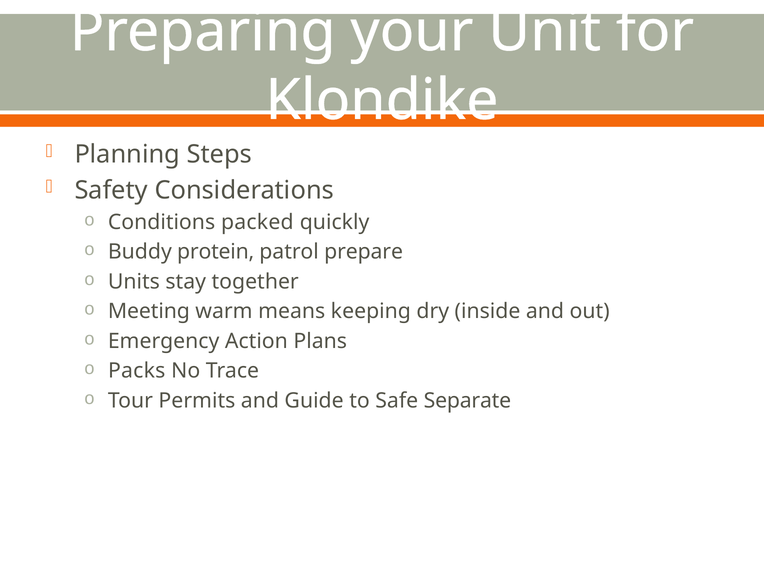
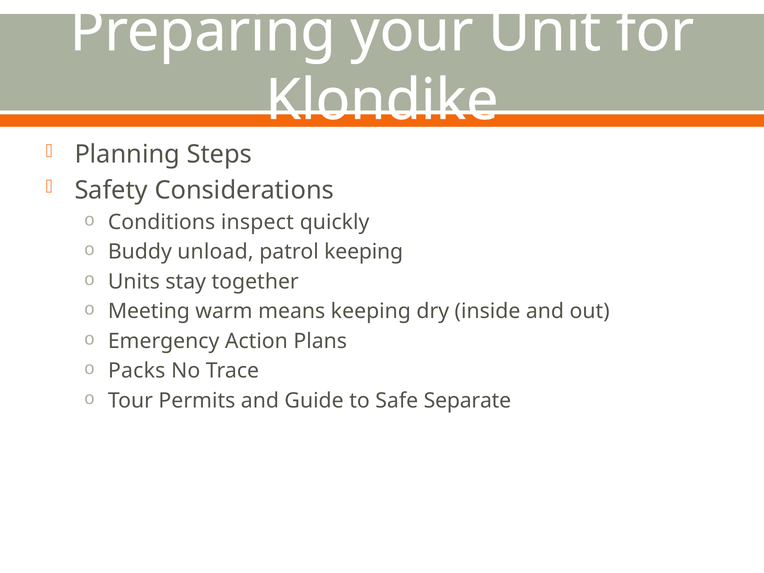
packed: packed -> inspect (257, 222)
protein: protein -> unload (215, 252)
patrol prepare: prepare -> keeping (364, 252)
